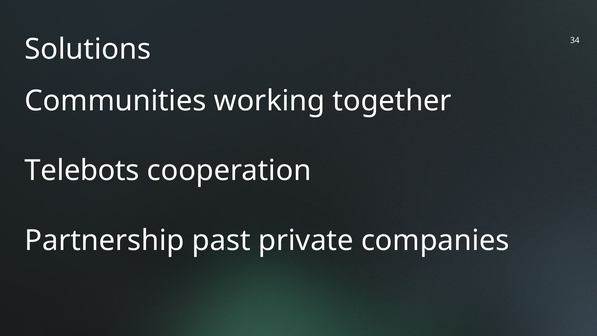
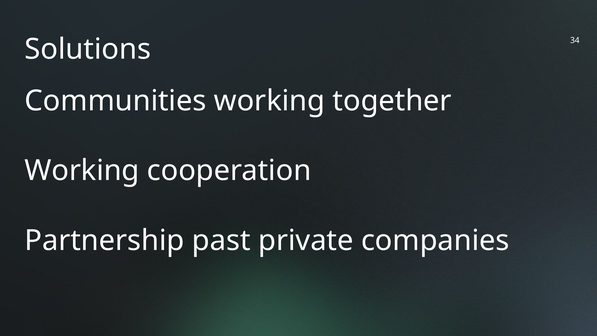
Telebots: Telebots -> Working (82, 171)
